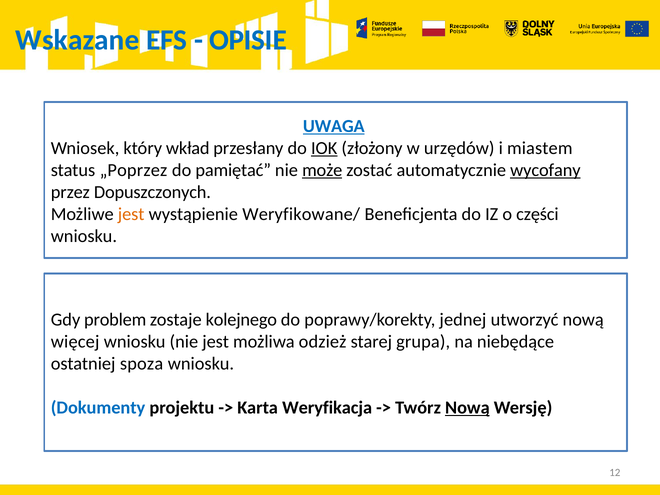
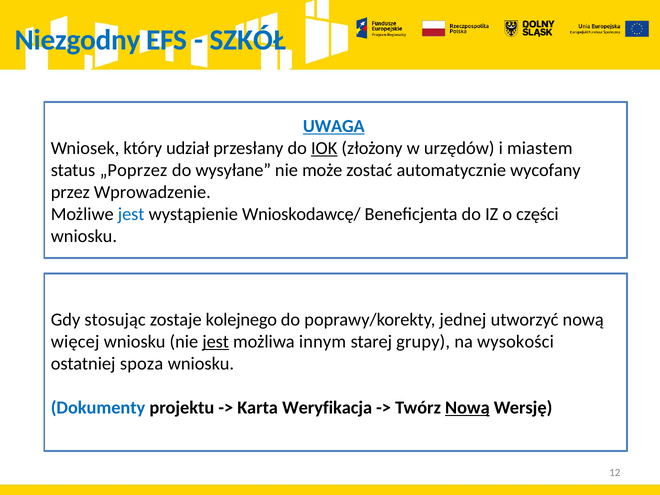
Wskazane: Wskazane -> Niezgodny (78, 40)
OPISIE: OPISIE -> SZKÓŁ (248, 40)
wkład: wkład -> udział (188, 148)
pamiętać: pamiętać -> wysyłane (233, 170)
może underline: present -> none (322, 170)
wycofany underline: present -> none (545, 170)
Dopuszczonych: Dopuszczonych -> Wprowadzenie (152, 192)
jest colour: orange -> blue (131, 214)
Weryfikowane/: Weryfikowane/ -> Wnioskodawcę/ (301, 214)
problem: problem -> stosując (115, 319)
jest underline: none -> present (216, 341)
odzież: odzież -> innym (323, 341)
grupa: grupa -> grupy (423, 341)
niebędące: niebędące -> wysokości (515, 341)
